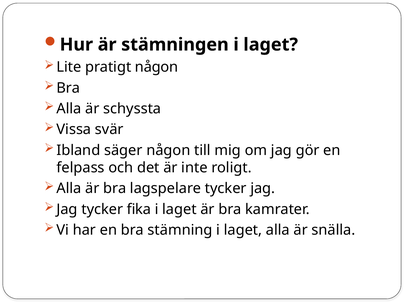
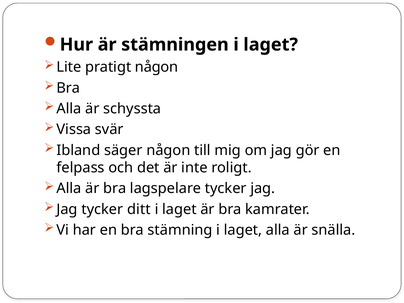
fika: fika -> ditt (139, 209)
